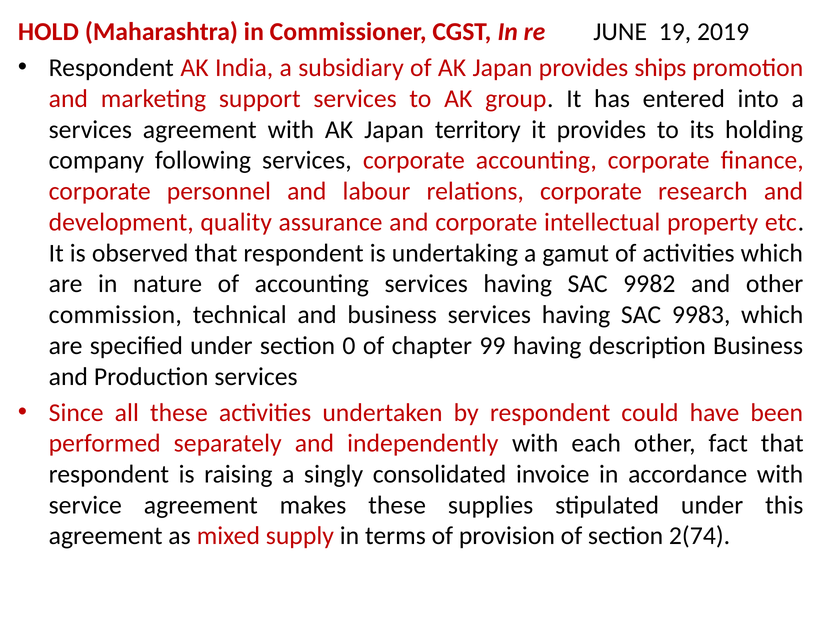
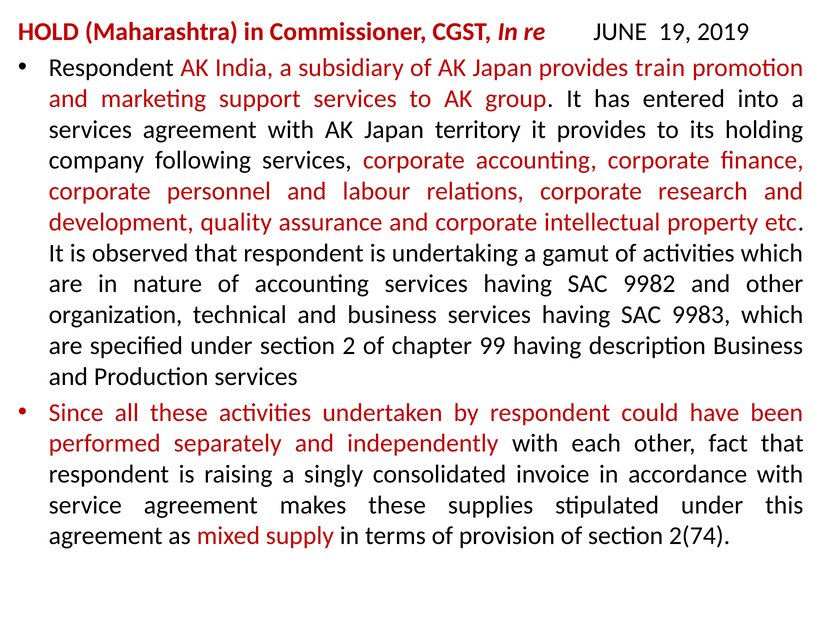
ships: ships -> train (660, 68)
commission: commission -> organization (116, 315)
0: 0 -> 2 (349, 345)
